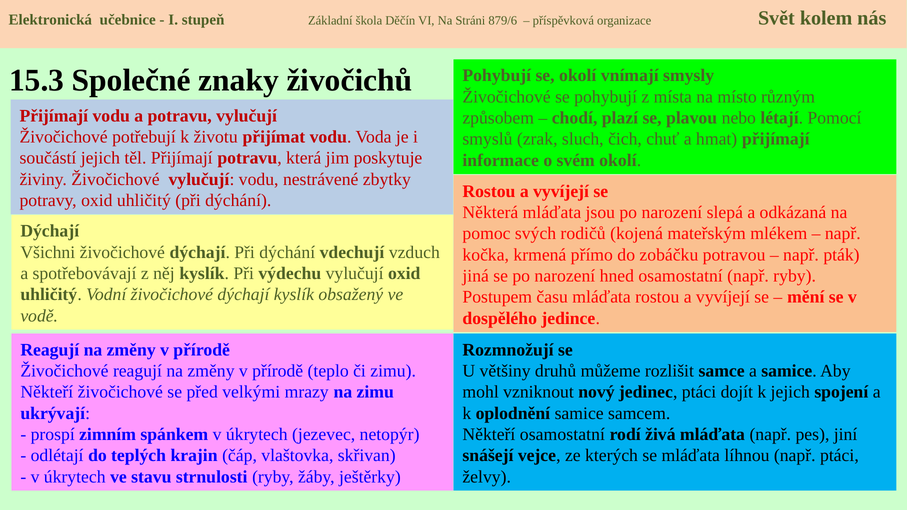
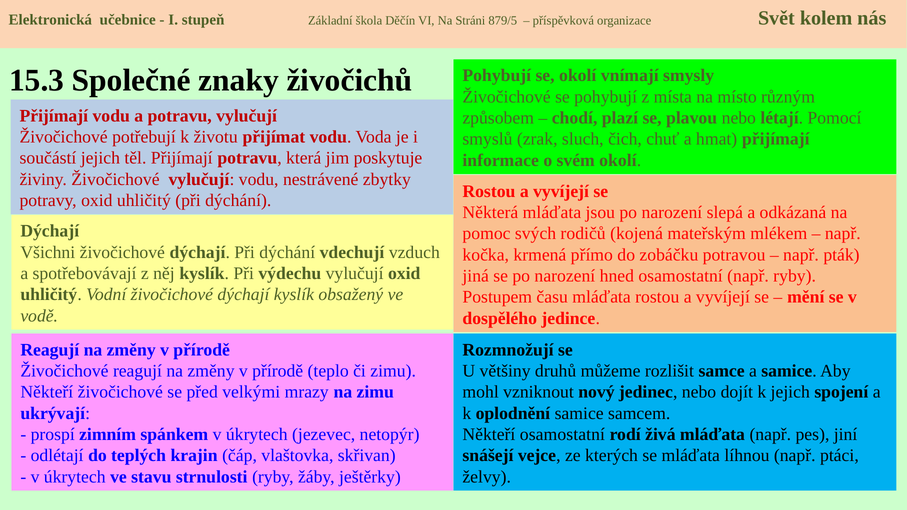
879/6: 879/6 -> 879/5 (503, 20)
jedinec ptáci: ptáci -> nebo (699, 392)
